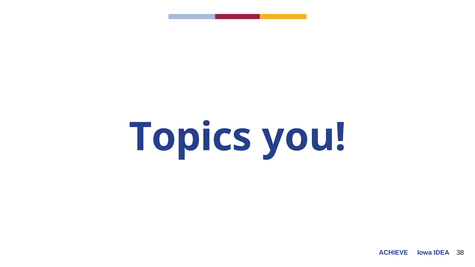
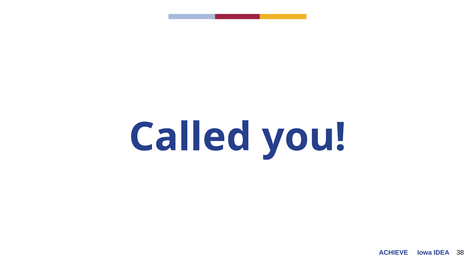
Topics: Topics -> Called (190, 137)
